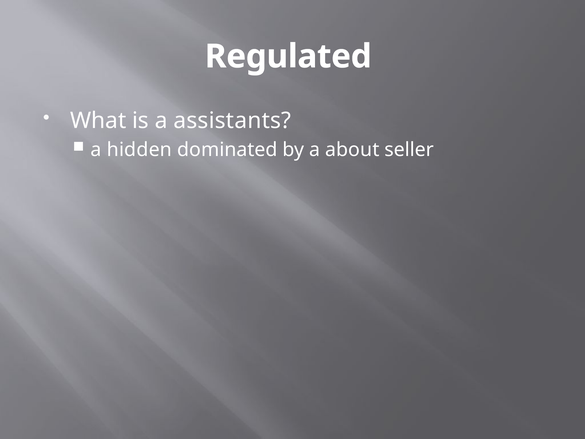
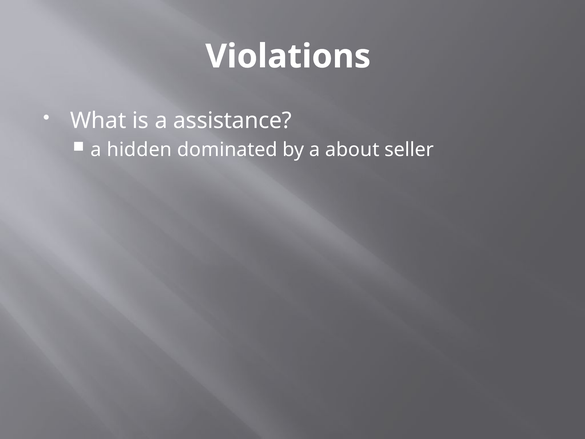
Regulated: Regulated -> Violations (288, 56)
assistants: assistants -> assistance (233, 121)
